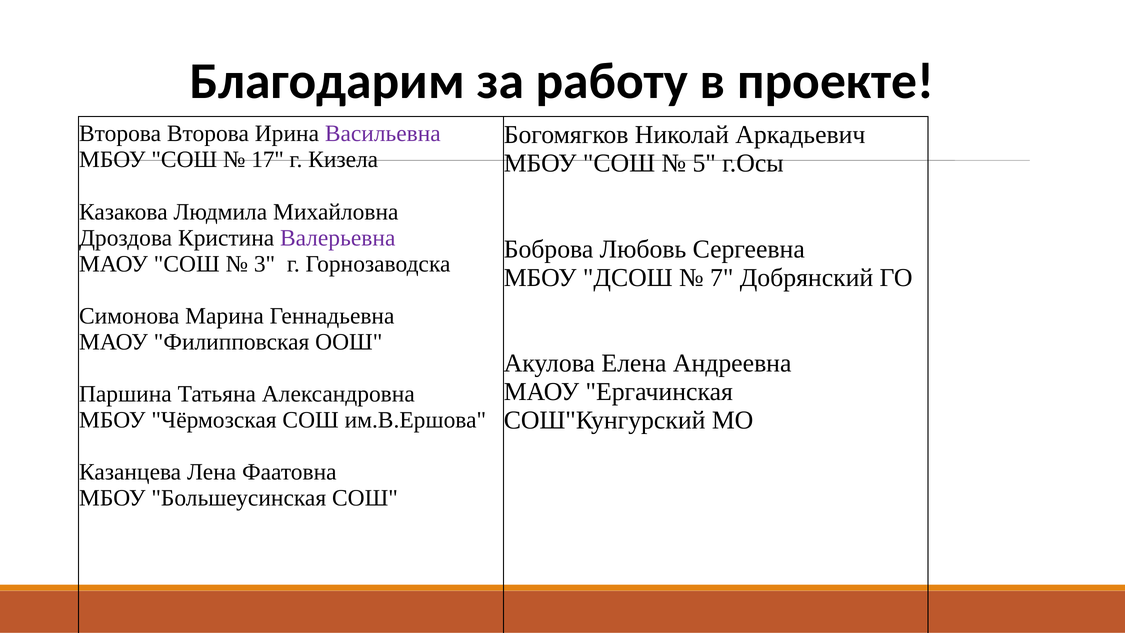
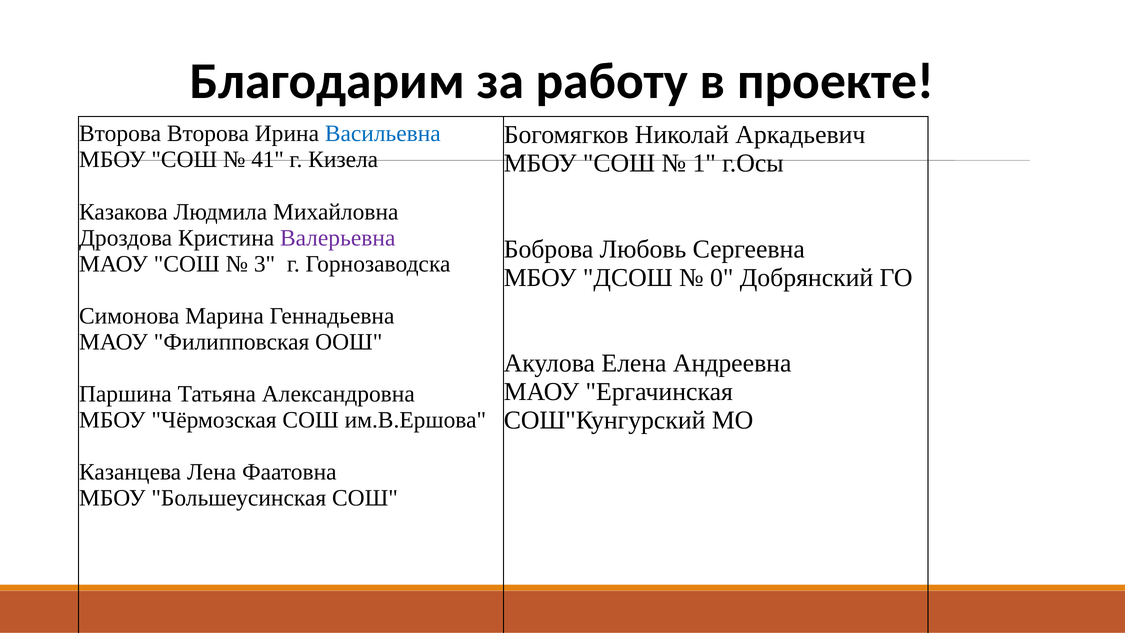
Васильевна colour: purple -> blue (383, 134)
17: 17 -> 41 (268, 160)
5: 5 -> 1 (704, 163)
7: 7 -> 0 (722, 278)
